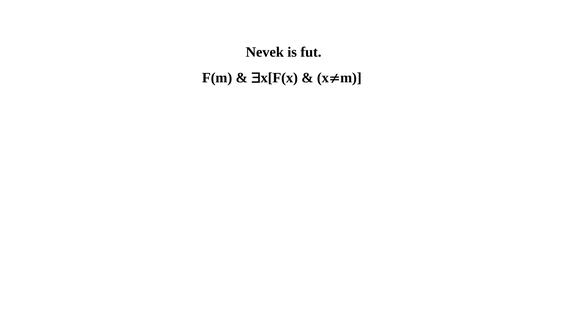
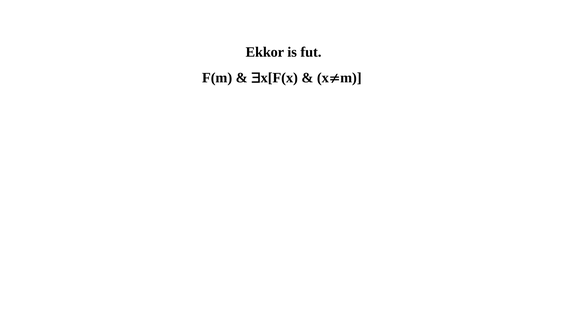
Nevek: Nevek -> Ekkor (265, 52)
